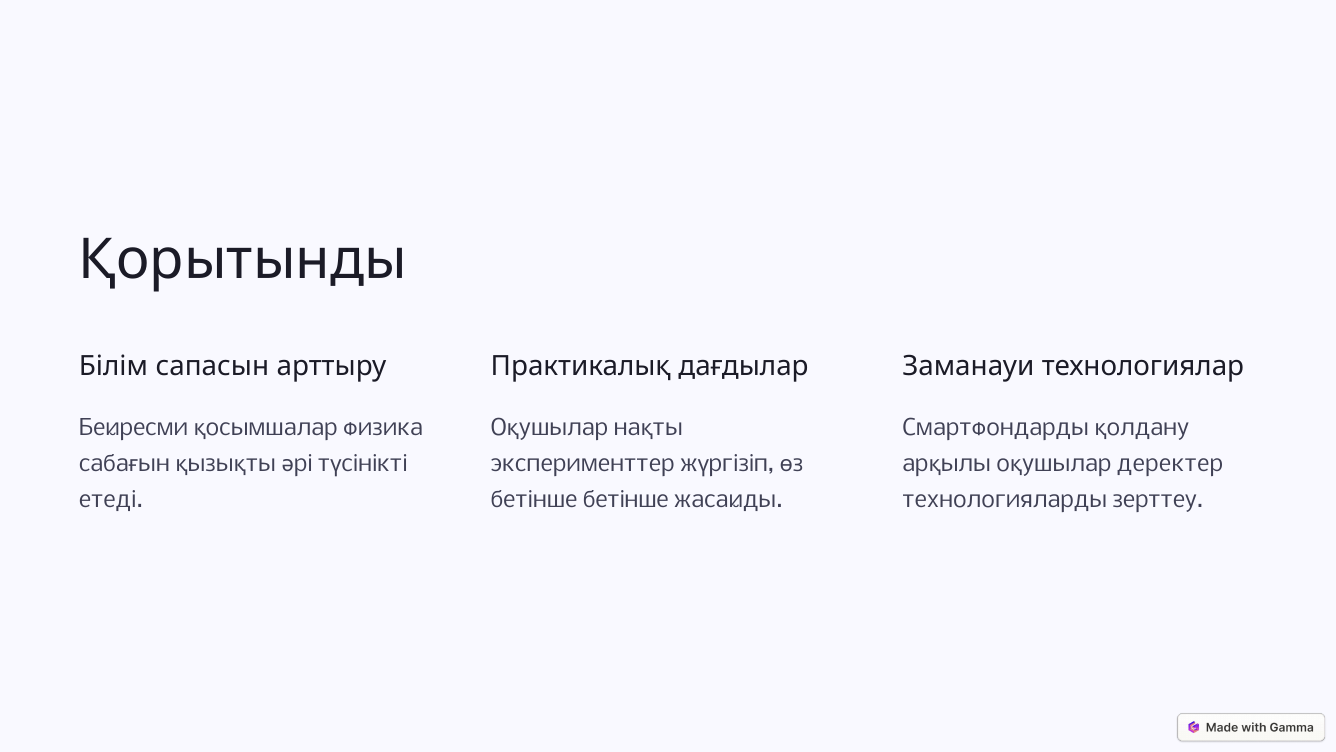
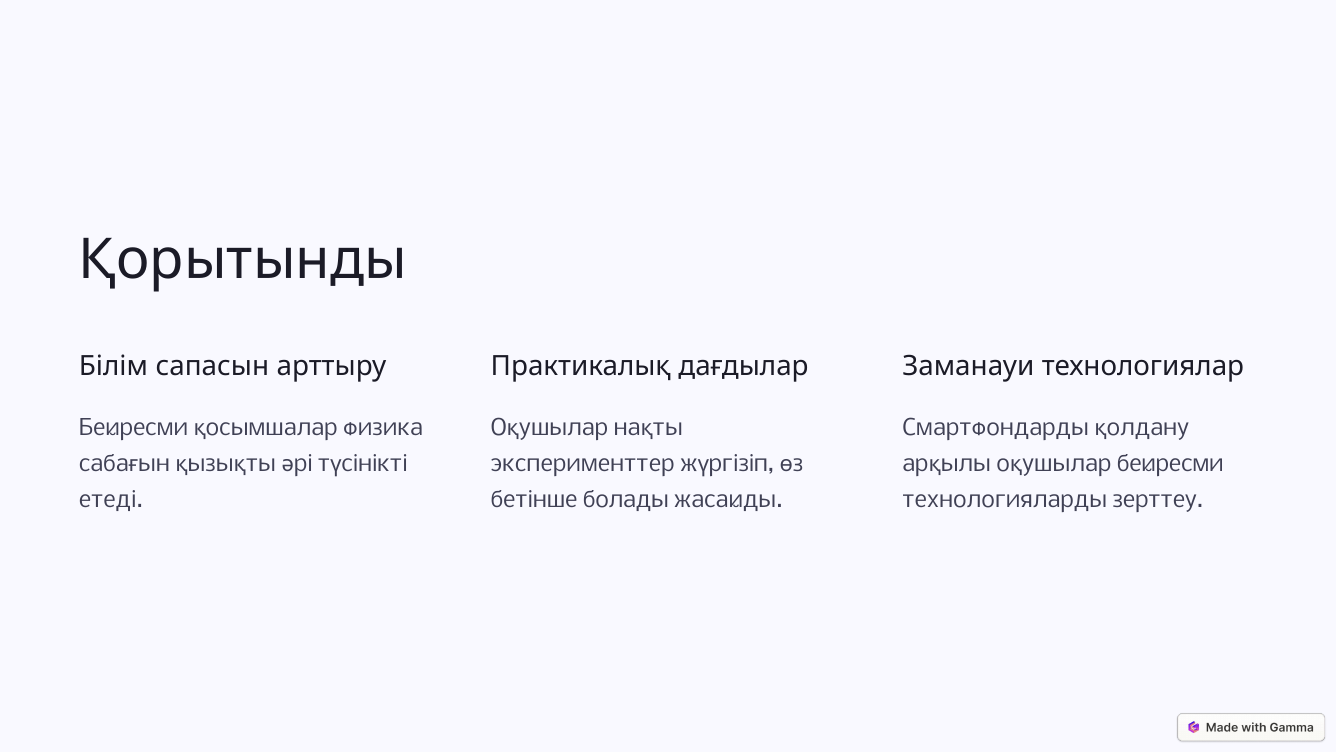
деректер: деректер -> бейресми (1170, 464)
бетінше бетінше: бетінше -> болады (626, 500)
